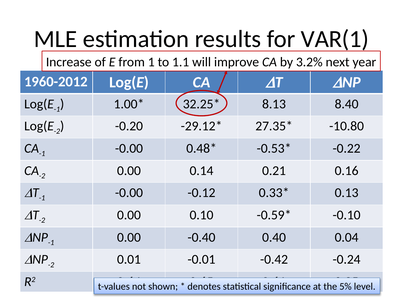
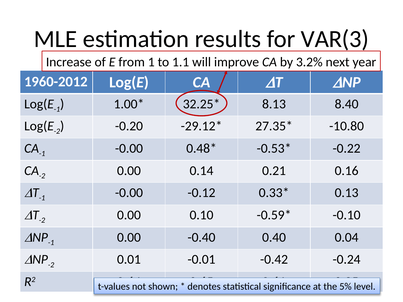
VAR(1: VAR(1 -> VAR(3 (335, 39)
